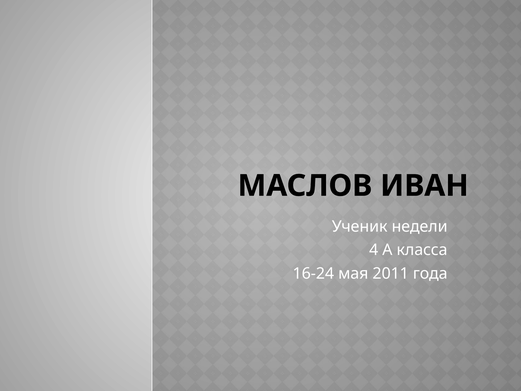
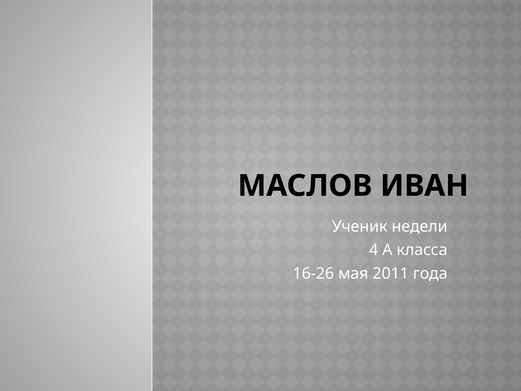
16-24: 16-24 -> 16-26 (313, 273)
